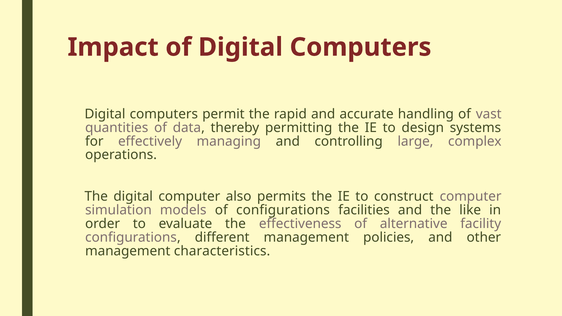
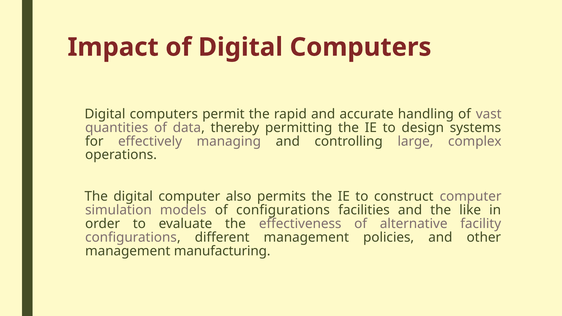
characteristics: characteristics -> manufacturing (222, 251)
